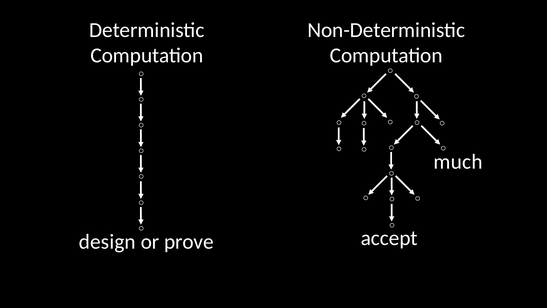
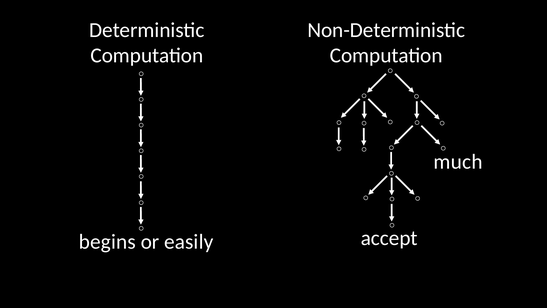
design: design -> begins (107, 242)
prove: prove -> easily (189, 242)
